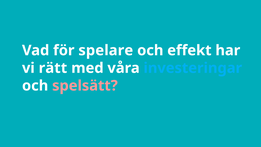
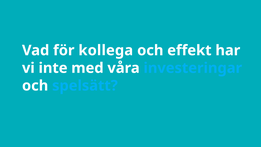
spelare: spelare -> kollega (106, 50)
rätt: rätt -> inte (53, 68)
spelsätt colour: pink -> light blue (85, 86)
